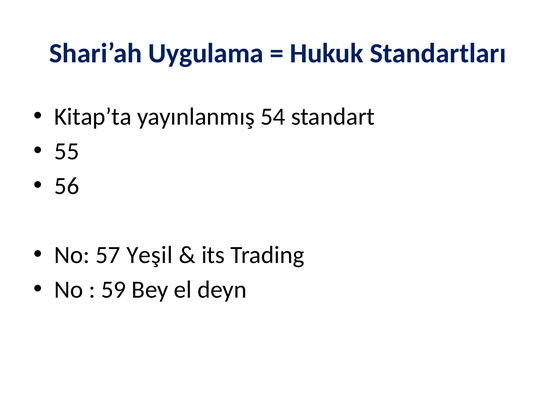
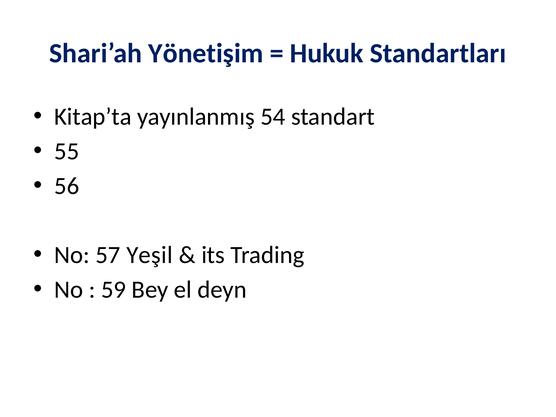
Uygulama: Uygulama -> Yönetişim (206, 53)
